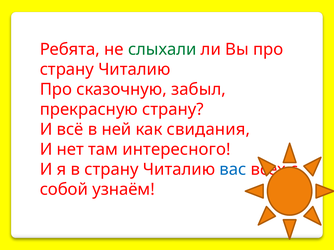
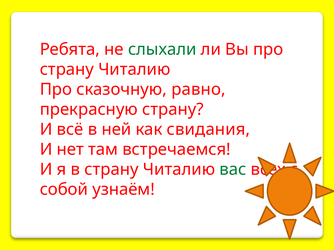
забыл: забыл -> равно (198, 89)
интересного: интересного -> встречаемся (177, 150)
вас colour: blue -> green (233, 170)
